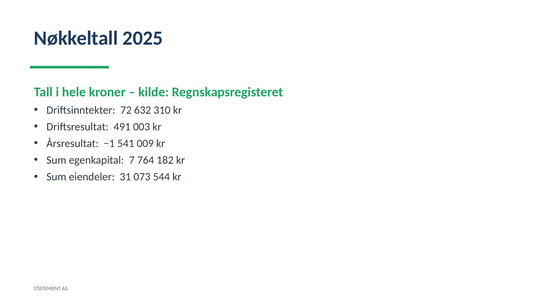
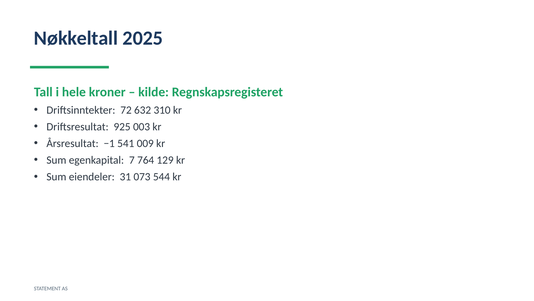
491: 491 -> 925 (122, 127)
182: 182 -> 129 (165, 160)
